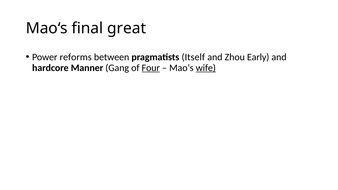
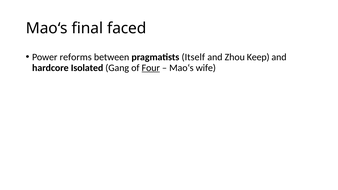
great: great -> faced (127, 28)
Early: Early -> Keep (258, 57)
Manner: Manner -> Isolated (87, 68)
wife underline: present -> none (206, 68)
